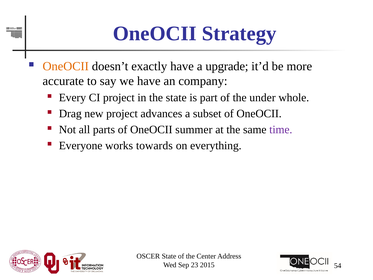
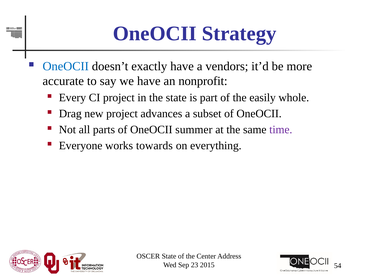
OneOCII colour: orange -> blue (66, 66)
upgrade: upgrade -> vendors (227, 66)
company: company -> nonprofit (203, 81)
under: under -> easily (263, 98)
